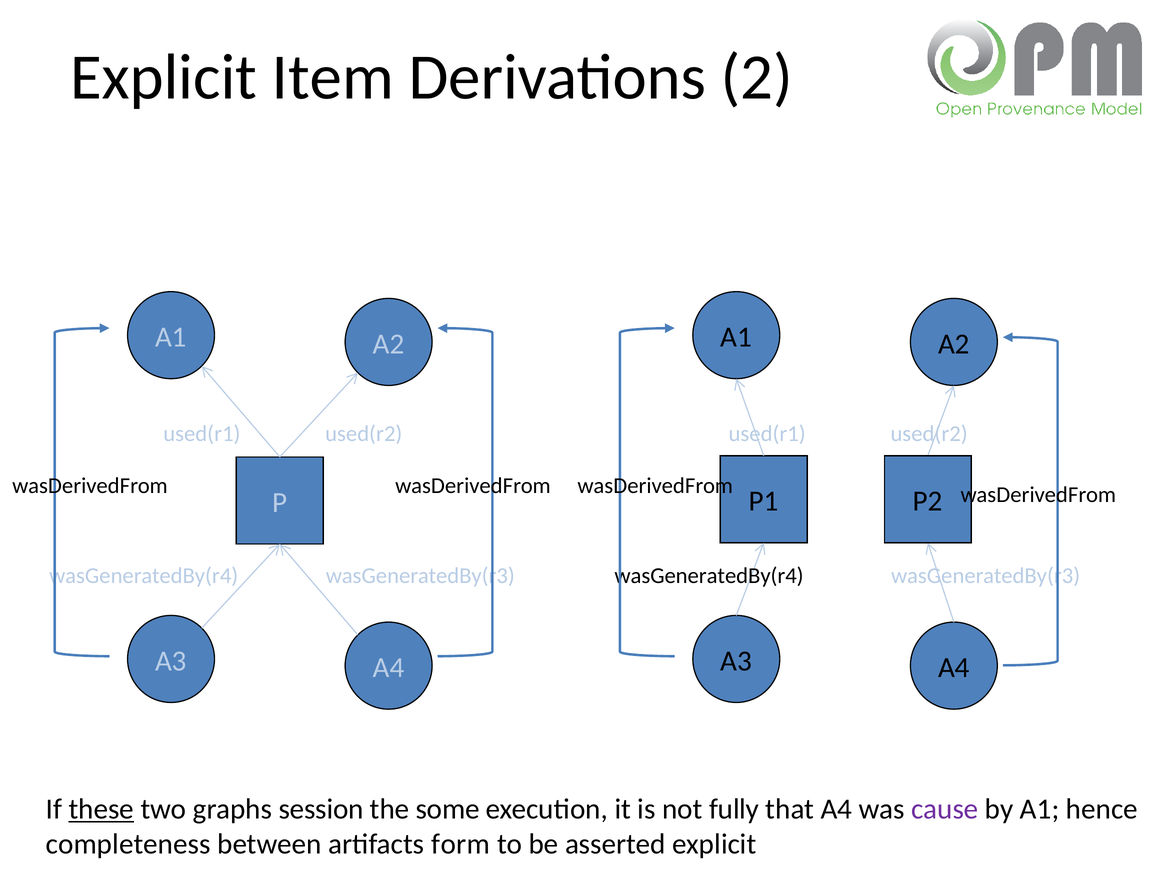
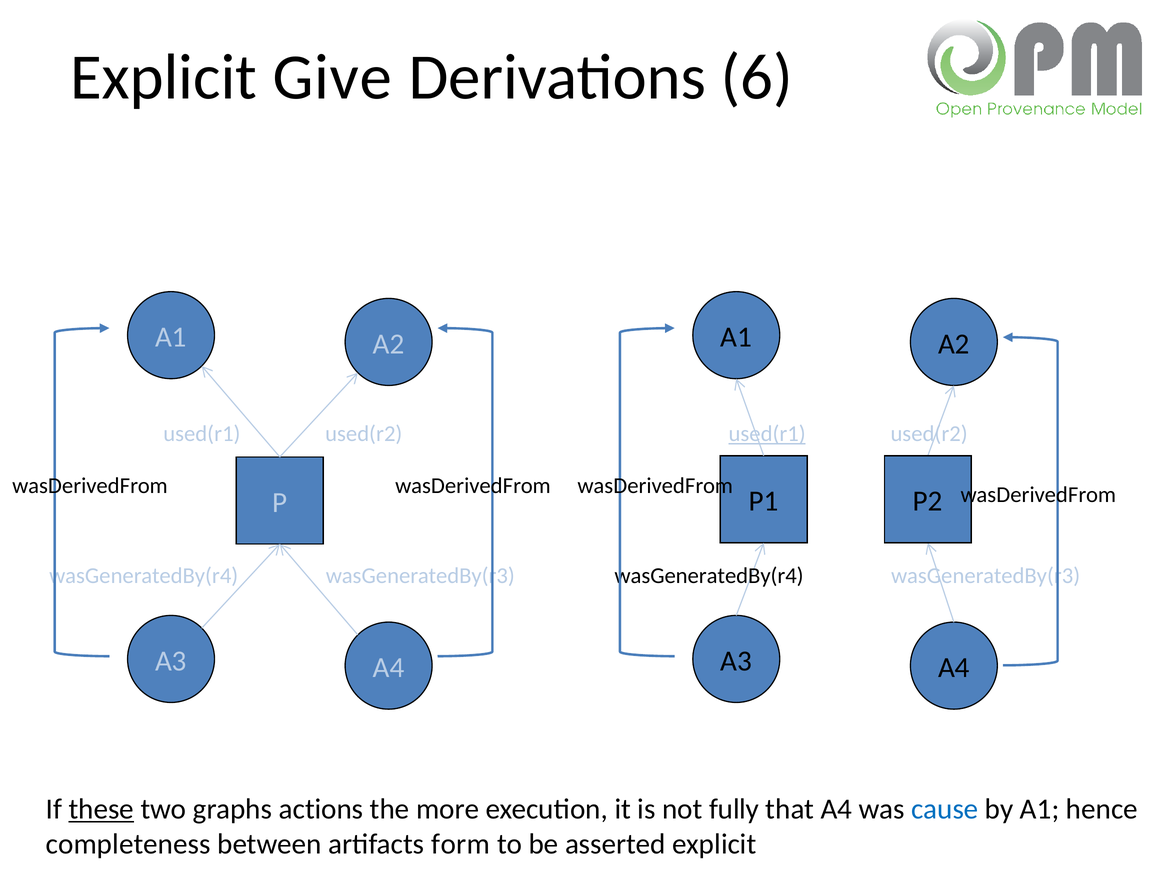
Item: Item -> Give (333, 77)
2: 2 -> 6 (757, 77)
used(r1 underline: none -> present (767, 434)
session: session -> actions (321, 809)
some: some -> more (448, 809)
cause colour: purple -> blue (945, 809)
